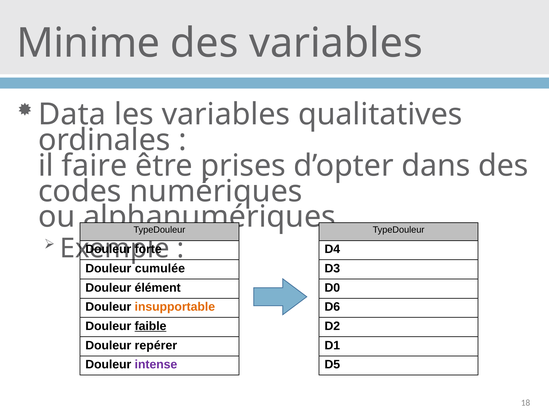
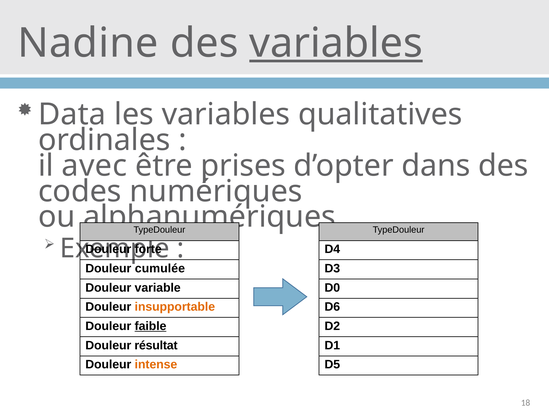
Minime: Minime -> Nadine (88, 43)
variables underline: none -> present (336, 43)
faire: faire -> avec (94, 166)
élément: élément -> variable (158, 288)
repérer: repérer -> résultat (156, 345)
intense colour: purple -> orange (156, 364)
